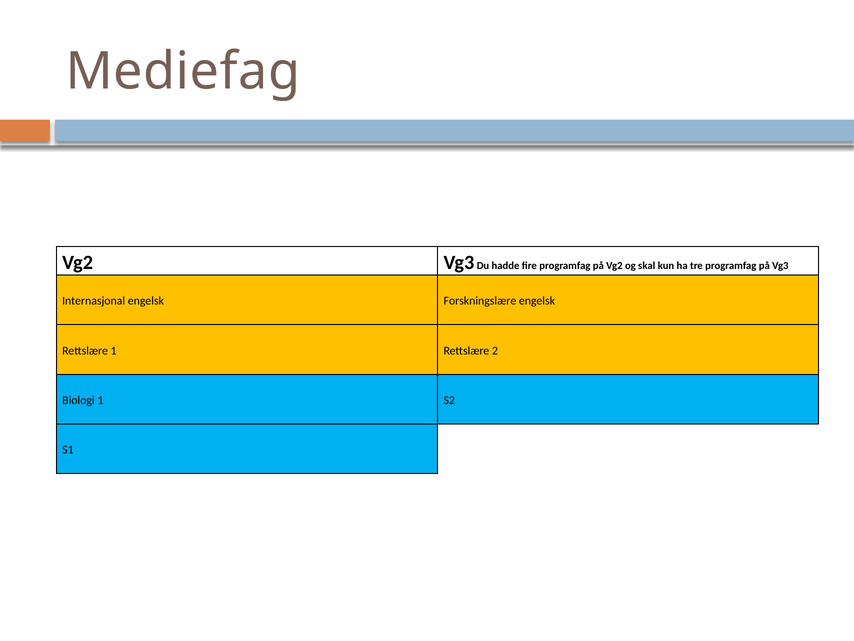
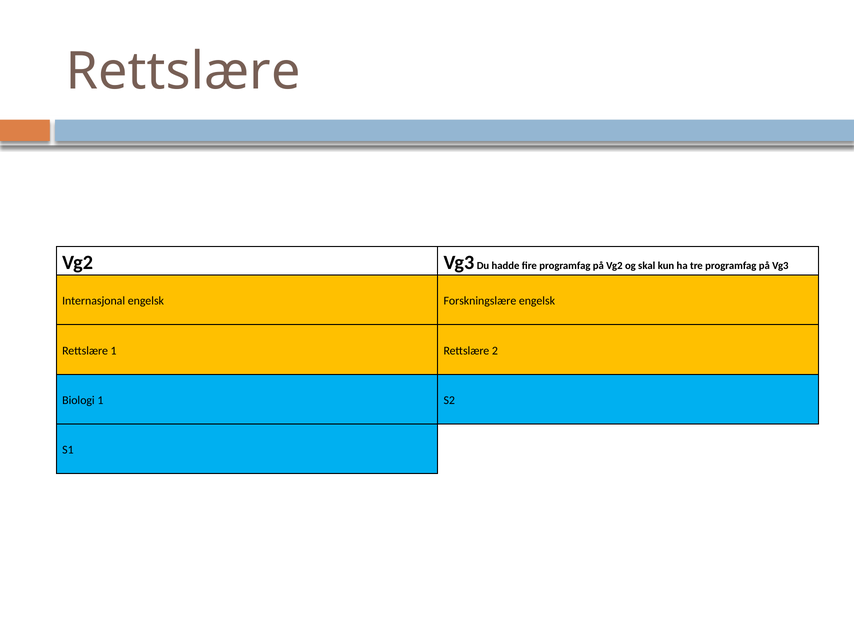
Mediefag: Mediefag -> Rettslære (183, 71)
